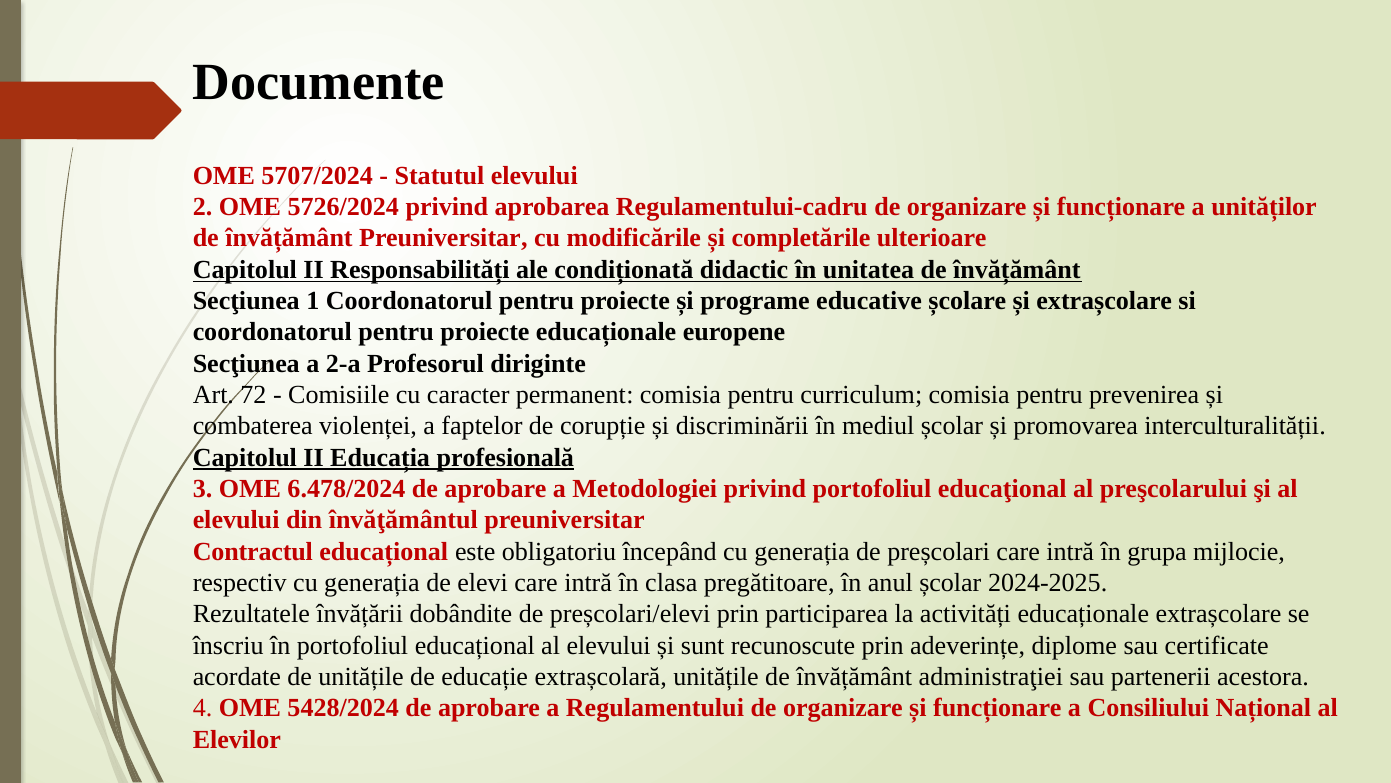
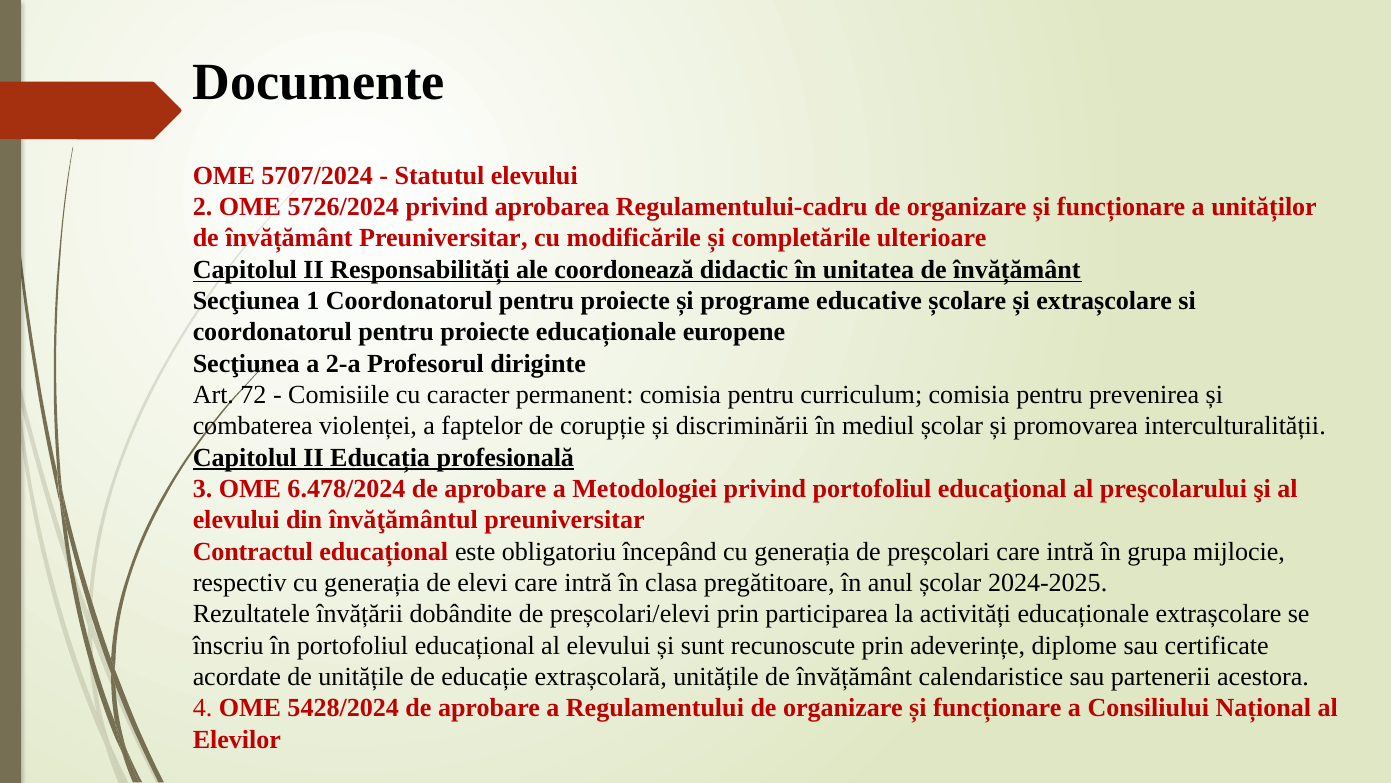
condiționată: condiționată -> coordonează (624, 269)
administraţiei: administraţiei -> calendaristice (991, 676)
